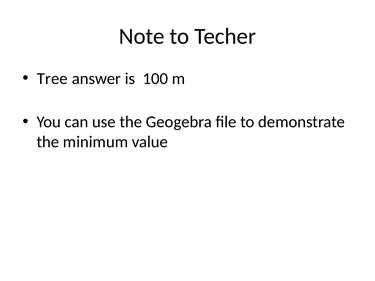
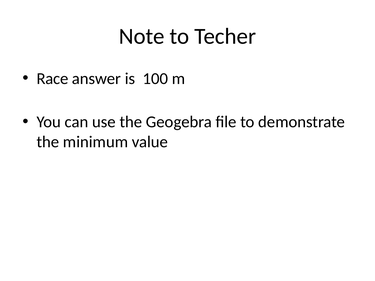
Tree: Tree -> Race (52, 79)
